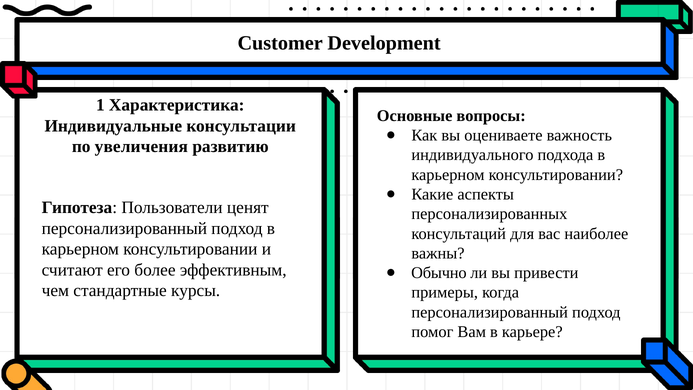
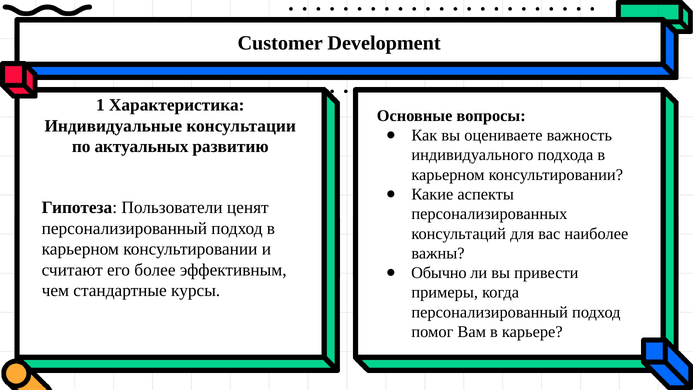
увеличения: увеличения -> актуальных (141, 147)
